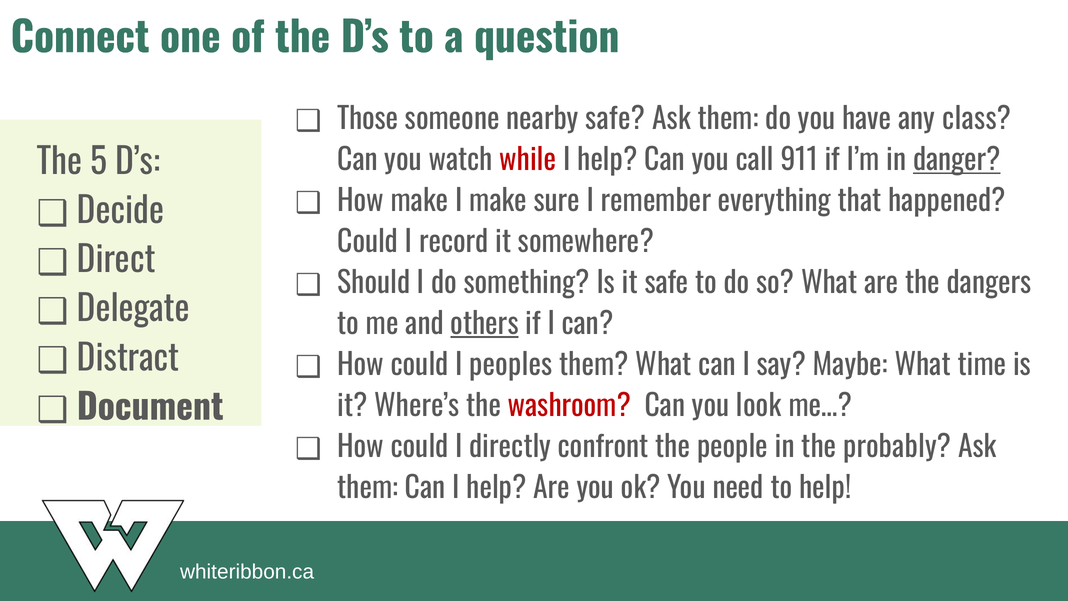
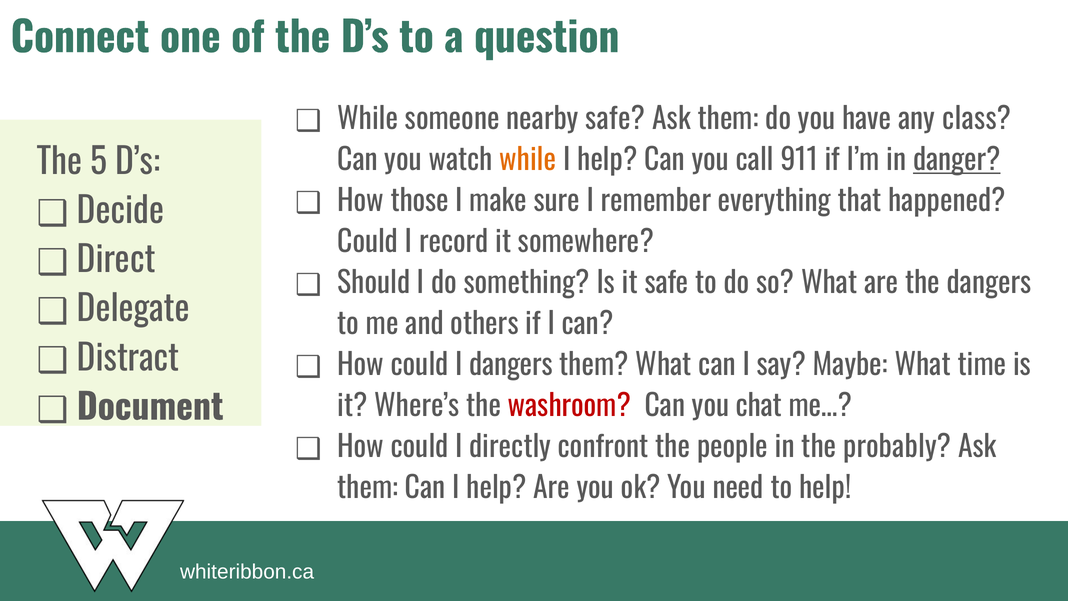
Those: Those -> While (368, 119)
while colour: red -> orange (528, 160)
How make: make -> those (420, 201)
others underline: present -> none (485, 324)
I peoples: peoples -> dangers (511, 365)
look: look -> chat (759, 406)
